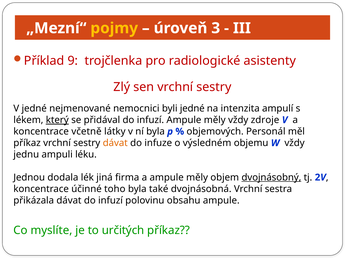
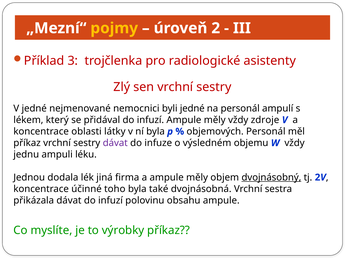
3: 3 -> 2 (216, 28)
9: 9 -> 3 (73, 61)
na intenzita: intenzita -> personál (240, 108)
který underline: present -> none (57, 120)
včetně: včetně -> oblasti (87, 131)
dávat colour: orange -> purple (115, 143)
určitých: určitých -> výrobky (123, 230)
